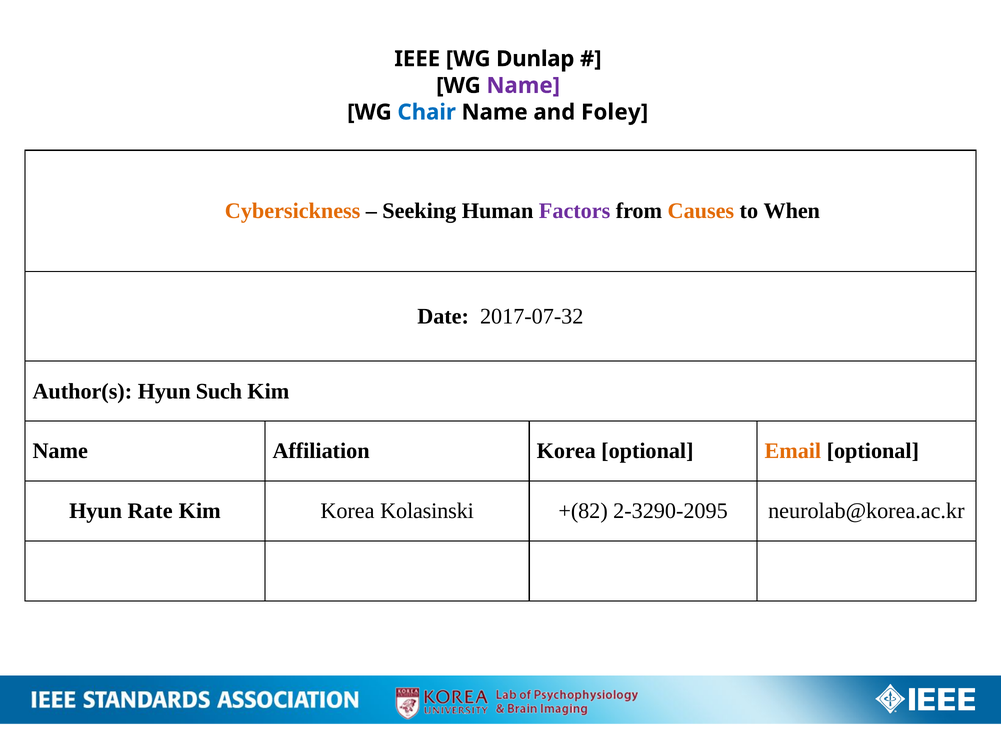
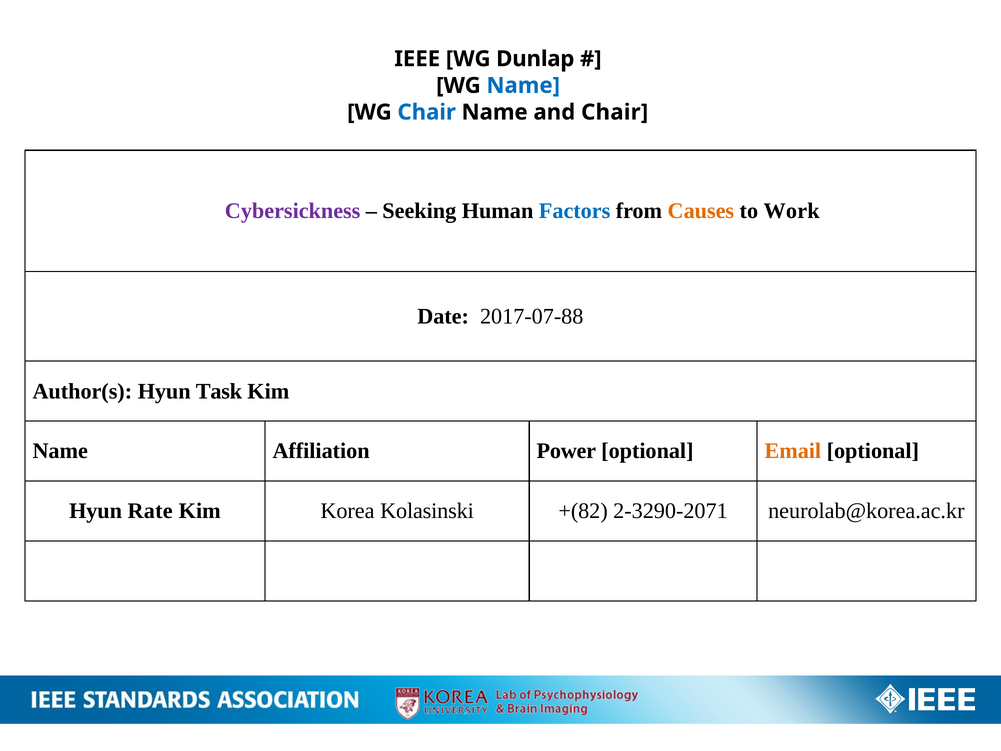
Name colour: purple -> blue (523, 86)
and Foley: Foley -> Chair (615, 112)
Cybersickness colour: orange -> purple (293, 211)
Factors colour: purple -> blue (575, 211)
When: When -> Work (792, 211)
2017-07-32: 2017-07-32 -> 2017-07-88 (532, 316)
Such: Such -> Task (219, 391)
Affiliation Korea: Korea -> Power (566, 451)
2-3290-2095: 2-3290-2095 -> 2-3290-2071 (670, 511)
